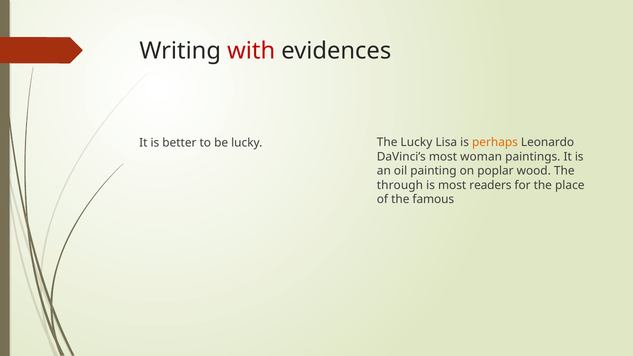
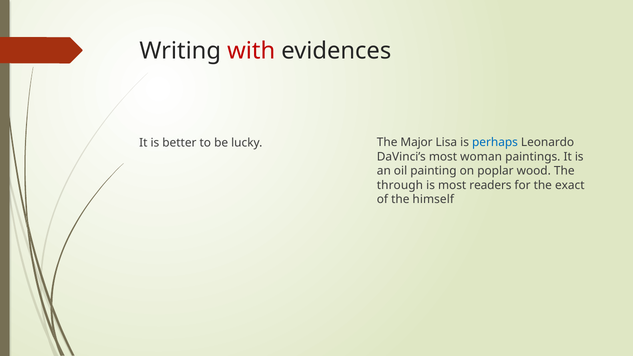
The Lucky: Lucky -> Major (417, 142)
perhaps colour: orange -> blue (495, 142)
place: place -> exact (570, 185)
famous: famous -> himself (433, 199)
